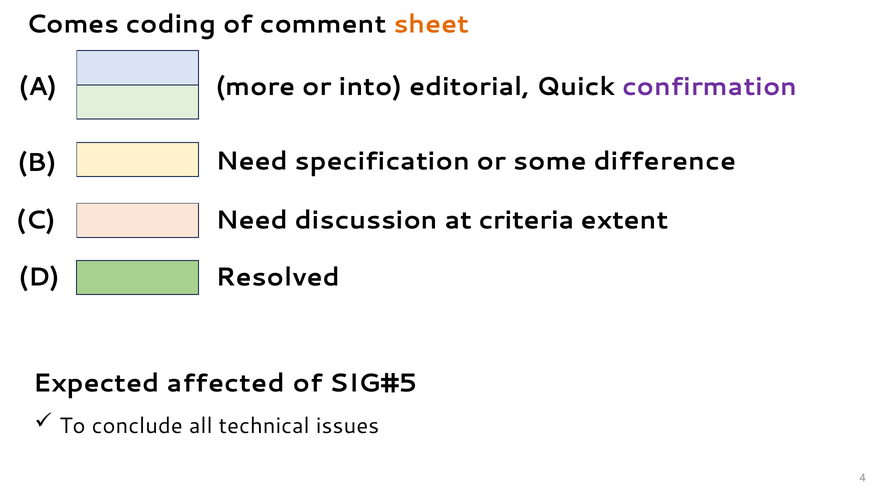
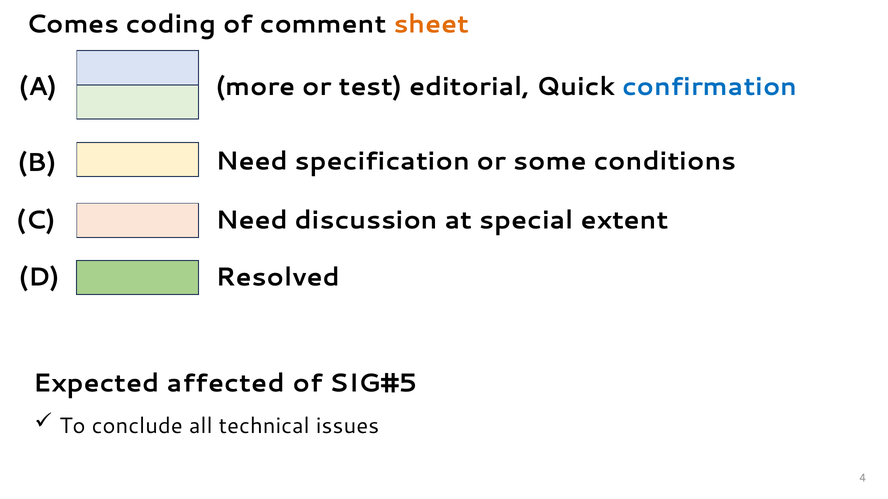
into: into -> test (371, 87)
confirmation colour: purple -> blue (710, 87)
difference: difference -> conditions (665, 161)
criteria: criteria -> special (526, 220)
